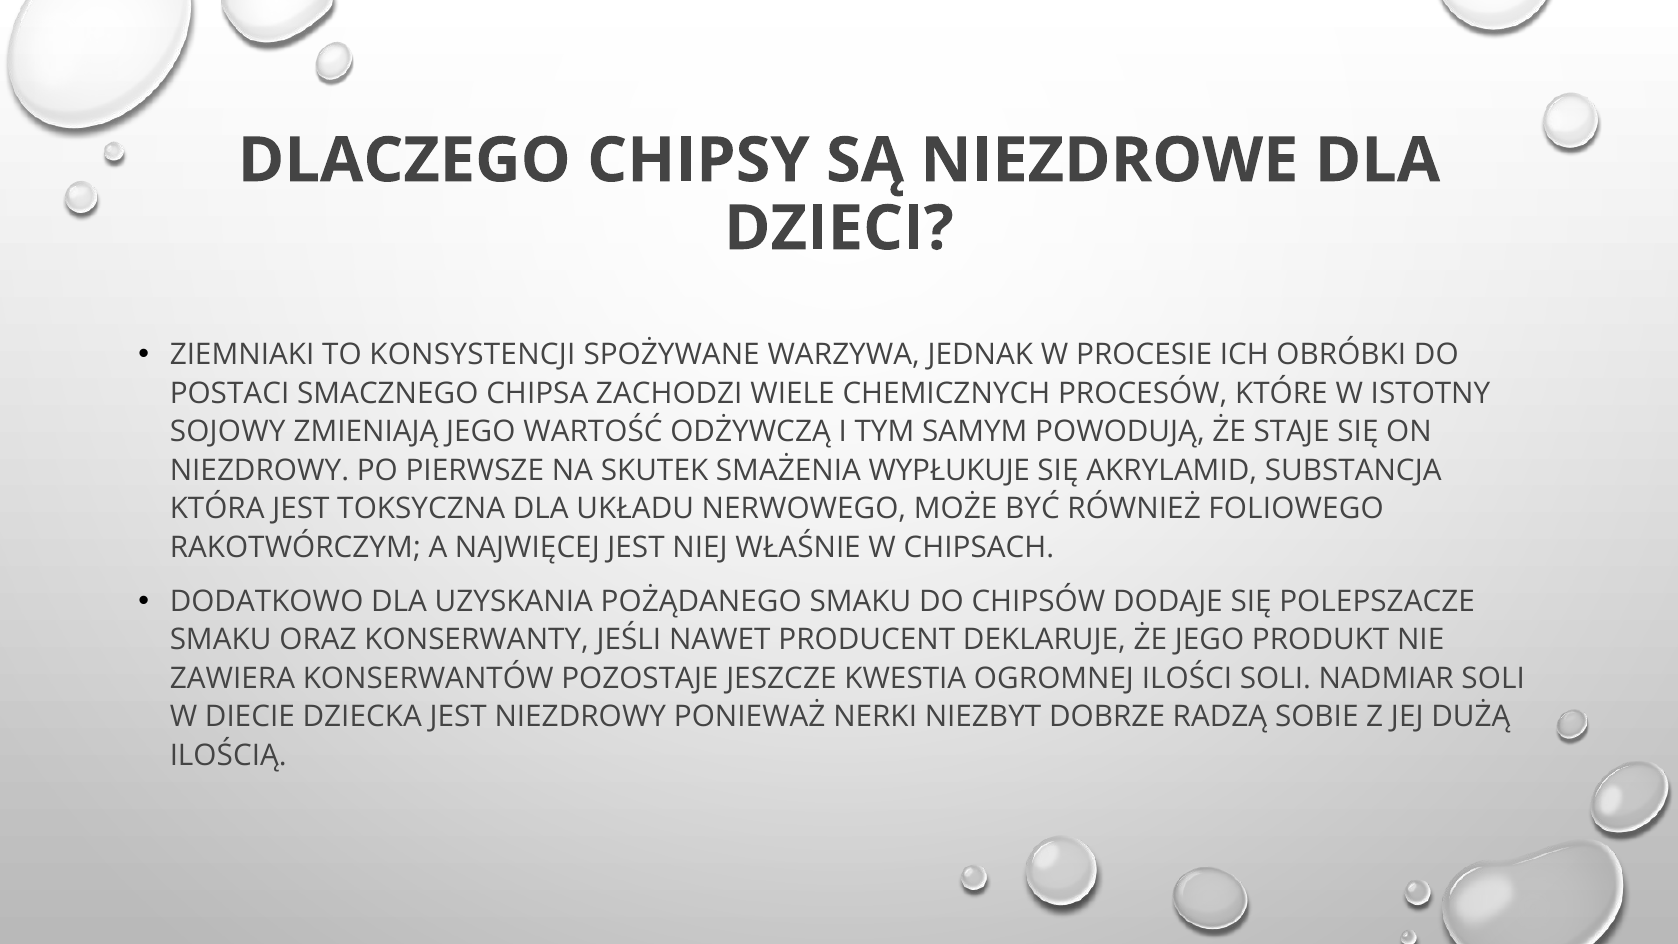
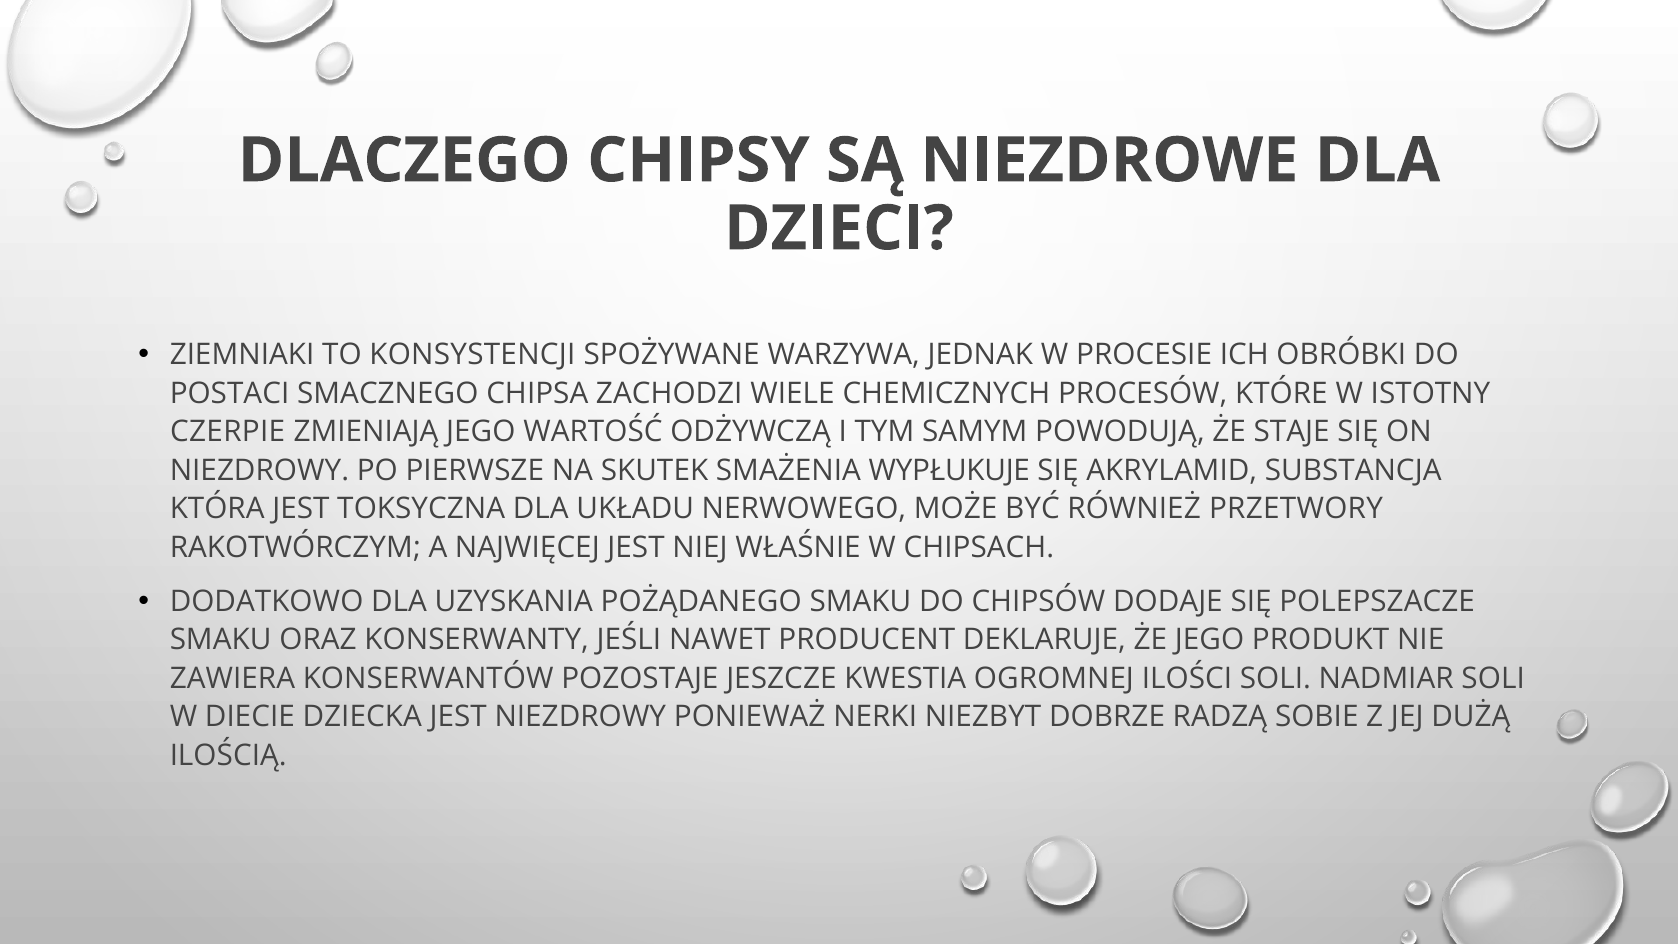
SOJOWY: SOJOWY -> CZERPIE (228, 432)
FOLIOWEGO: FOLIOWEGO -> PRZETWORY (1296, 509)
